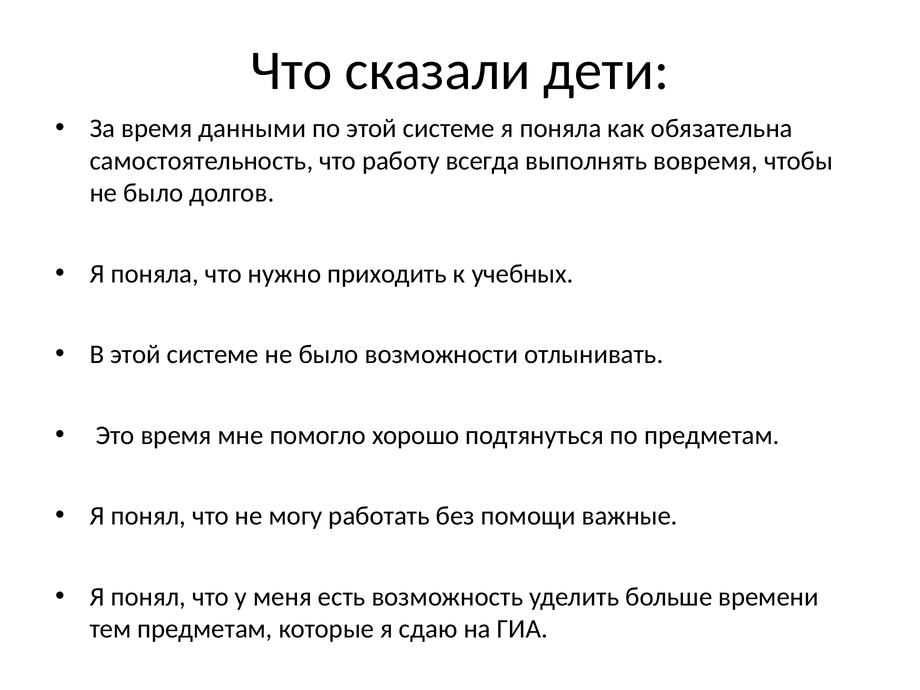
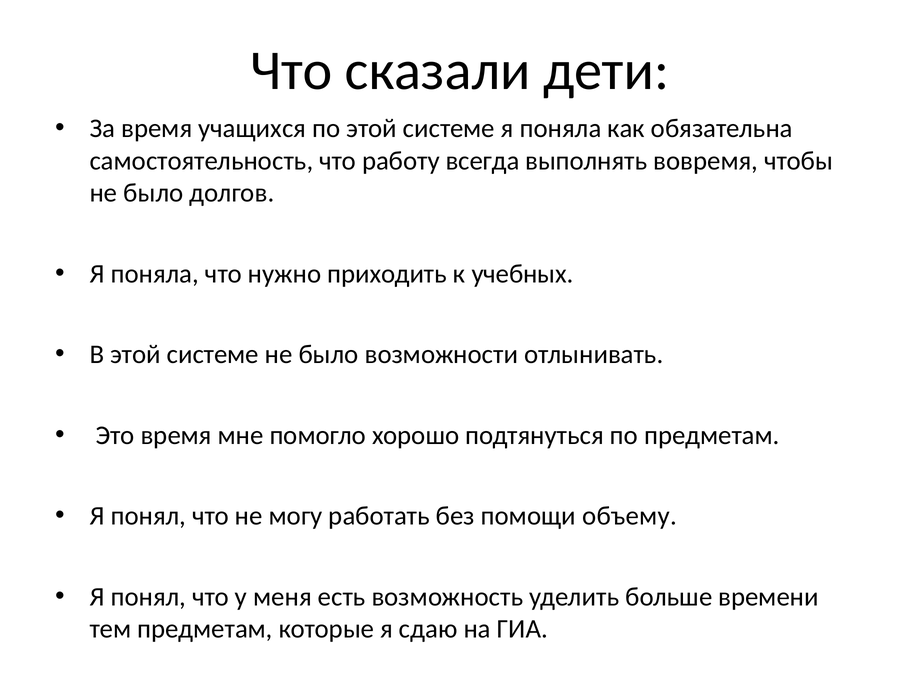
данными: данными -> учащихся (252, 128)
важные: важные -> объему (630, 516)
